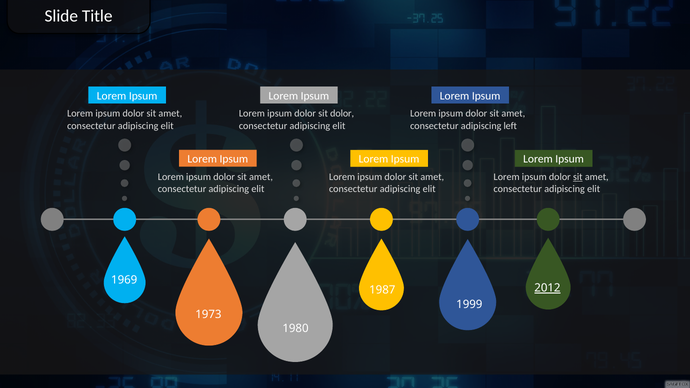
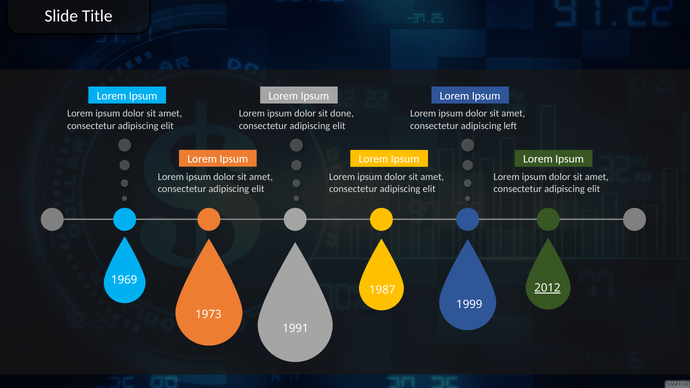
sit dolor: dolor -> done (342, 114)
sit underline: present -> none (578, 177)
1980: 1980 -> 1991 (295, 329)
